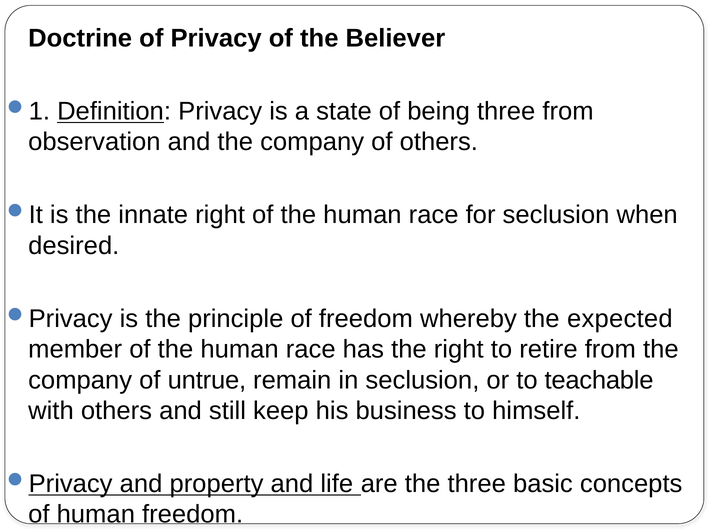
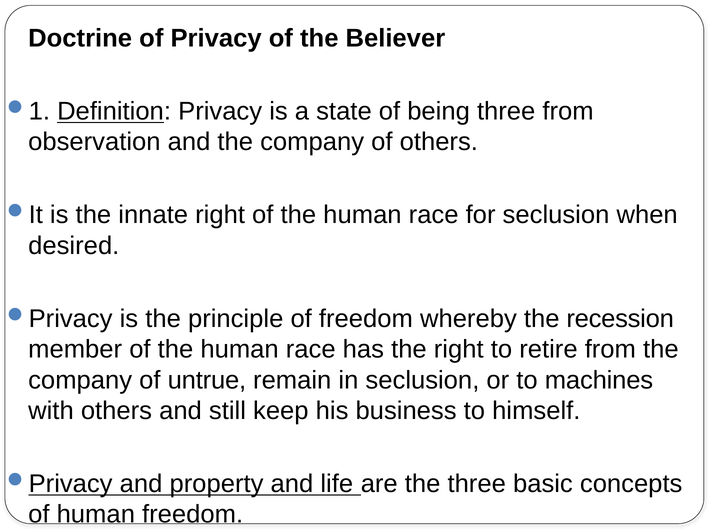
expected: expected -> recession (620, 319)
teachable: teachable -> machines (599, 381)
